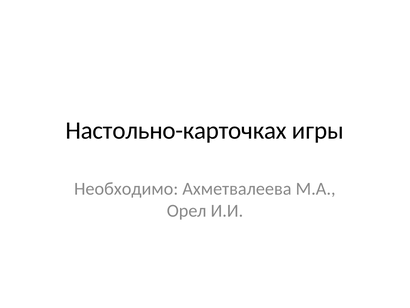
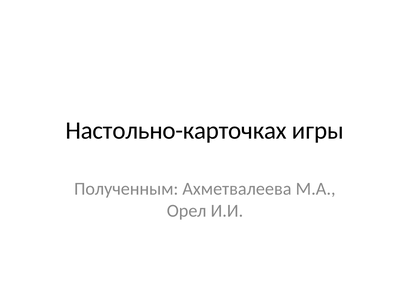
Необходимо: Необходимо -> Полученным (126, 189)
